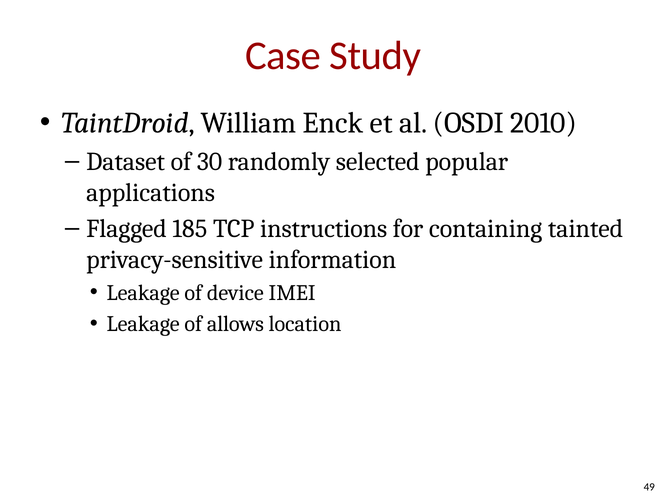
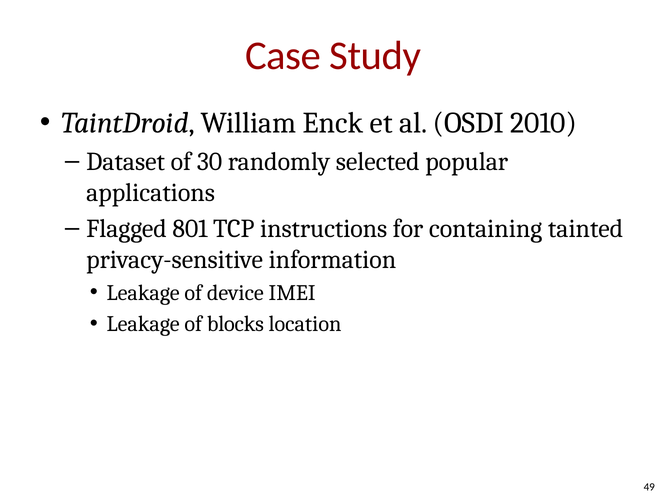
185: 185 -> 801 (190, 229)
allows: allows -> blocks (235, 324)
